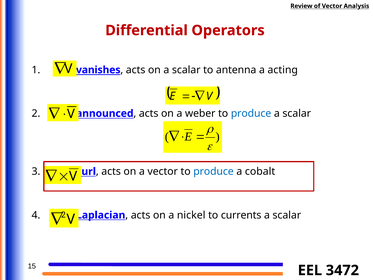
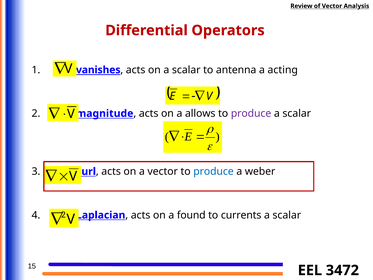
announced: announced -> magnitude (105, 113)
weber: weber -> allows (200, 113)
produce colour: blue -> purple (251, 113)
cobalt: cobalt -> weber (260, 171)
nickel: nickel -> found (191, 215)
